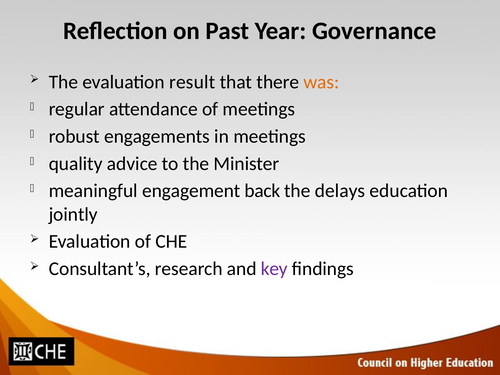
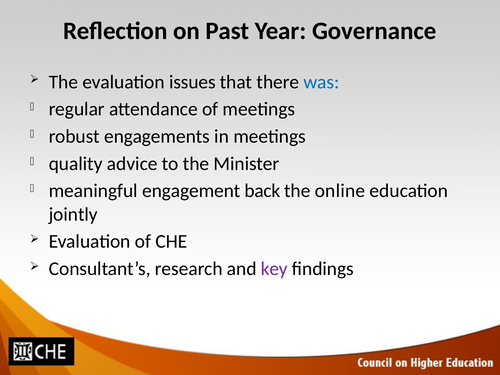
result: result -> issues (192, 82)
was colour: orange -> blue (321, 82)
delays: delays -> online (340, 191)
